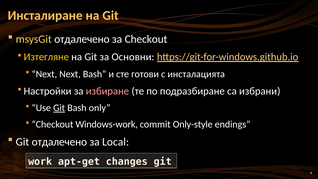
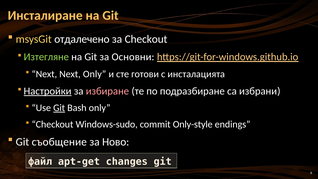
Изтегляне colour: yellow -> light green (46, 57)
Next Bash: Bash -> Only (95, 74)
Настройки underline: none -> present (48, 91)
Windows-work: Windows-work -> Windows-sudo (107, 124)
Git отдалечено: отдалечено -> съобщение (59, 142)
Local: Local -> Ново (116, 142)
work: work -> файл (40, 161)
